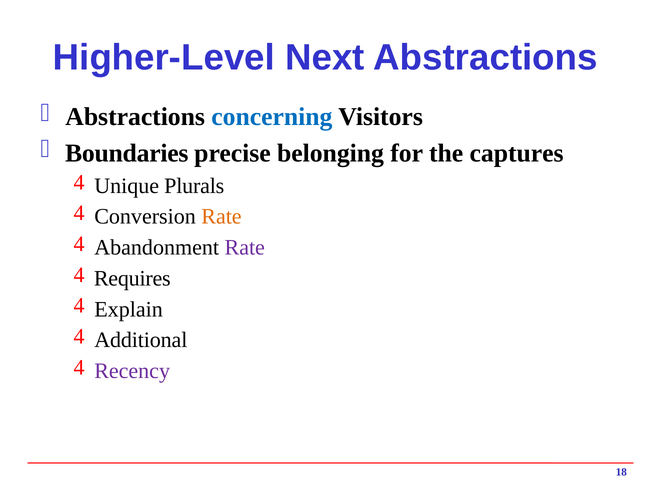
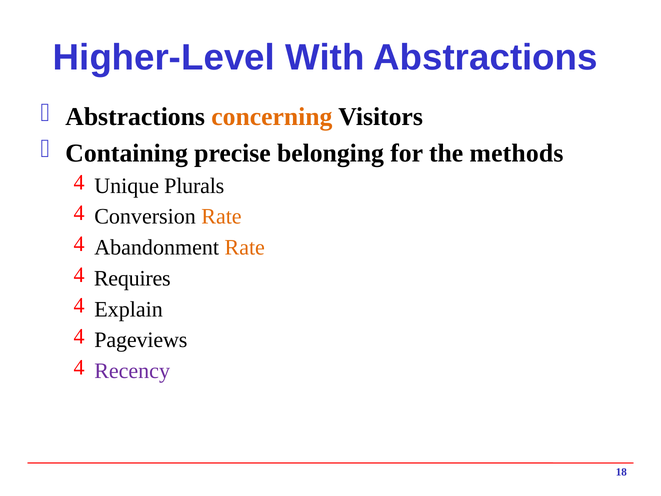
Next: Next -> With (325, 58)
concerning colour: blue -> orange (272, 117)
Boundaries: Boundaries -> Containing (127, 153)
captures: captures -> methods (516, 153)
Rate colour: purple -> orange (245, 247)
Additional: Additional -> Pageviews (141, 340)
